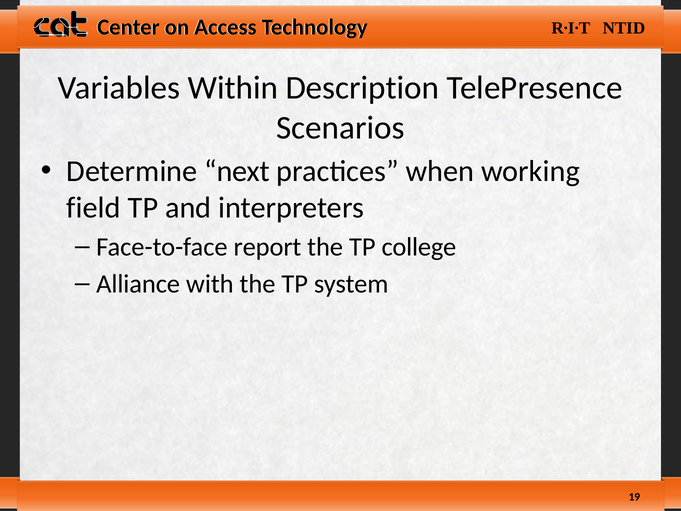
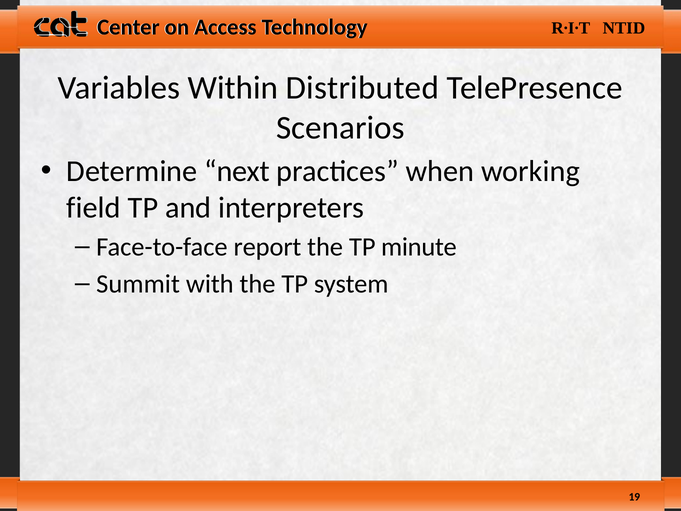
Description: Description -> Distributed (362, 88)
college: college -> minute (419, 247)
Alliance: Alliance -> Summit (138, 284)
